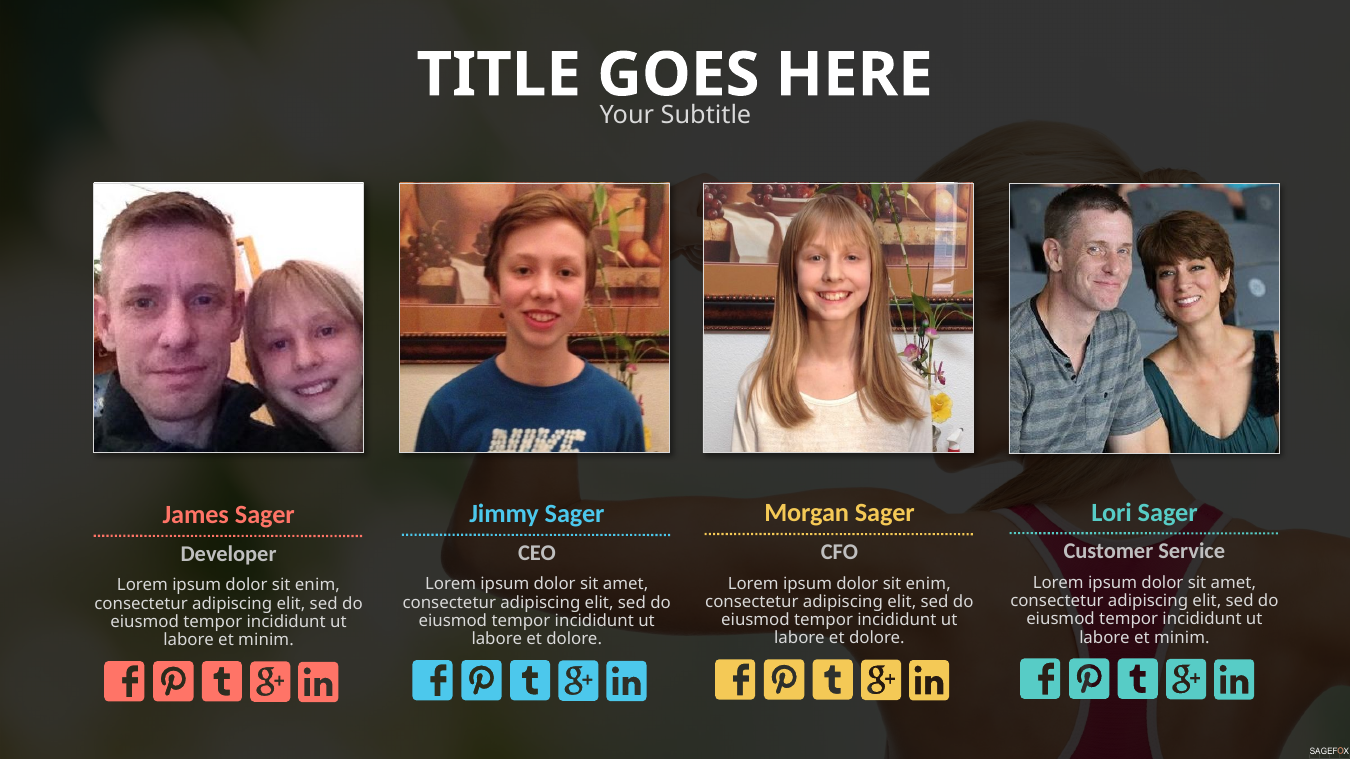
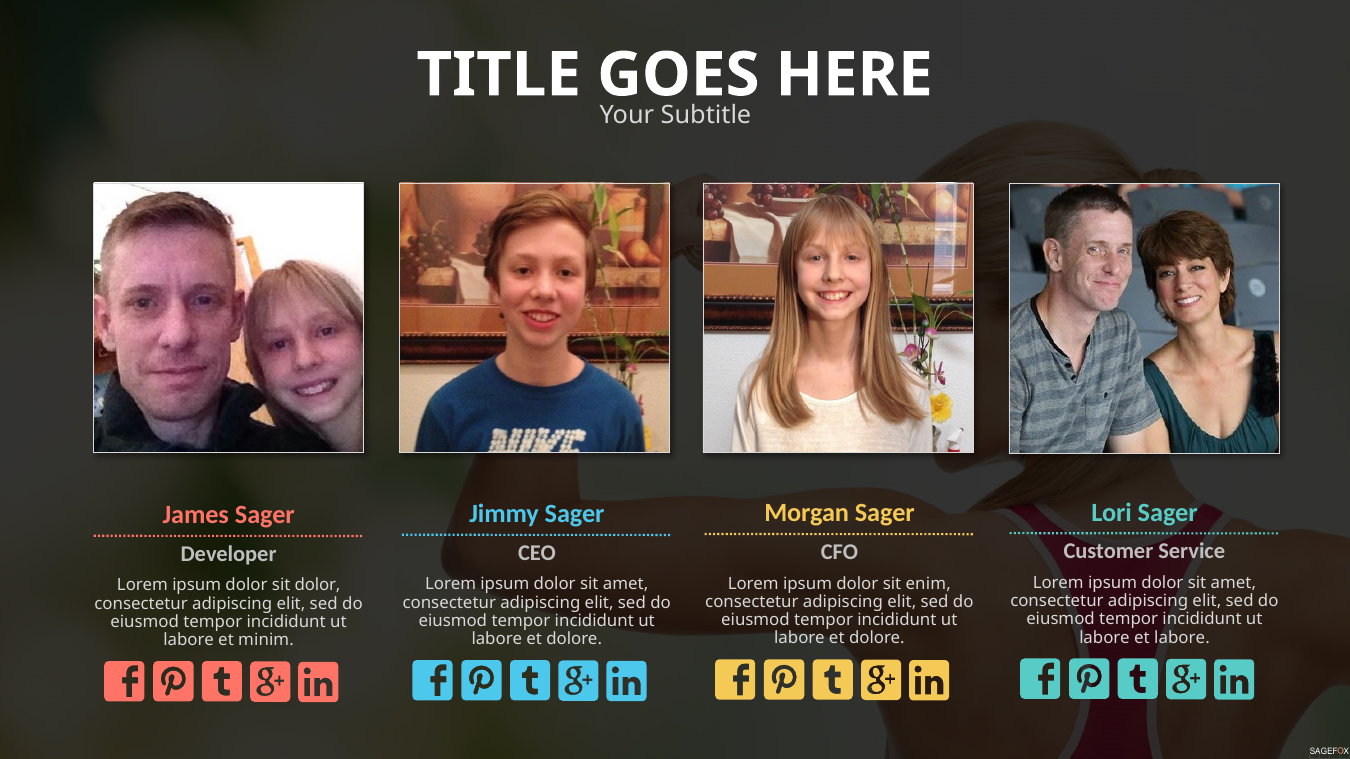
enim: enim -> dolor (318, 586)
minim: minim -> labore (1182, 638)
